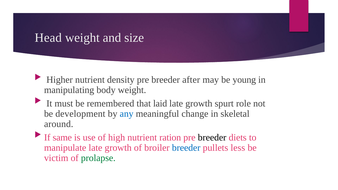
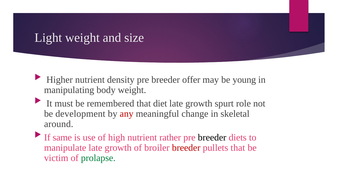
Head: Head -> Light (48, 38)
after: after -> offer (191, 80)
laid: laid -> diet (160, 104)
any colour: blue -> red (127, 114)
ration: ration -> rather (170, 138)
breeder colour: blue -> red (186, 148)
pullets less: less -> that (238, 148)
